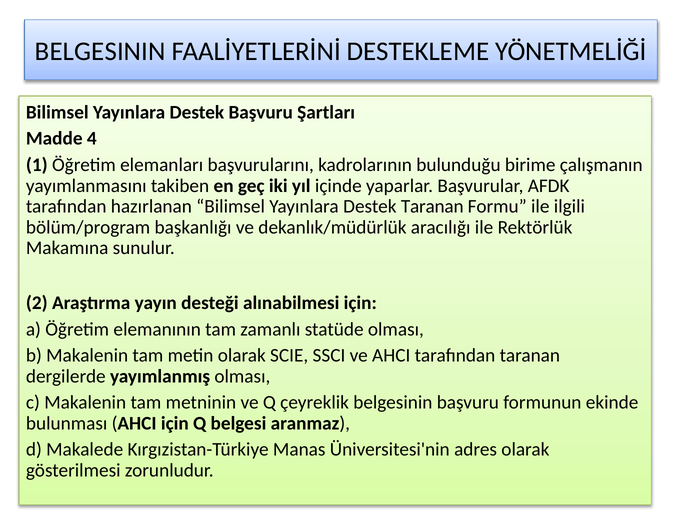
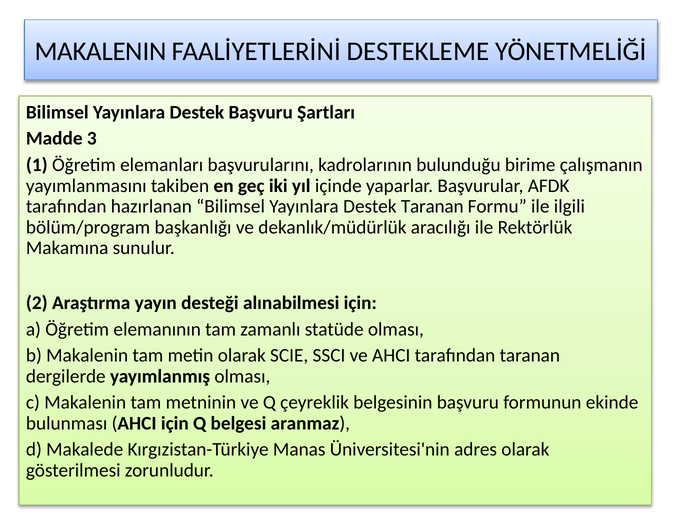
BELGESININ: BELGESININ -> MAKALENIN (100, 52)
4: 4 -> 3 (92, 139)
